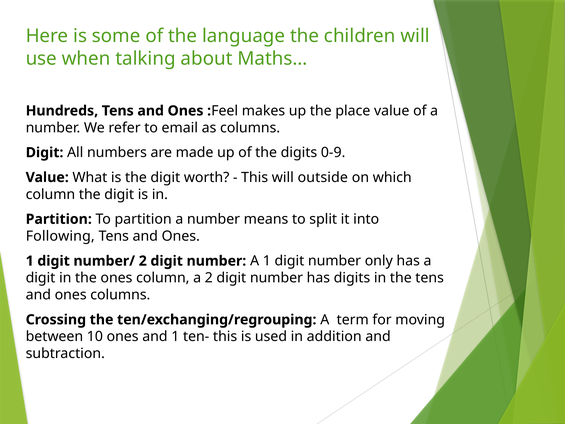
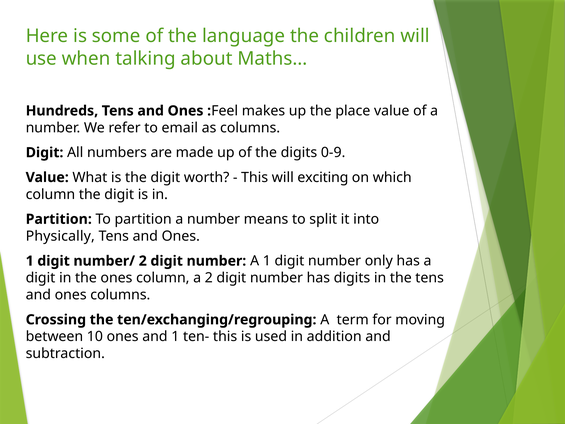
outside: outside -> exciting (323, 177)
Following: Following -> Physically (60, 236)
